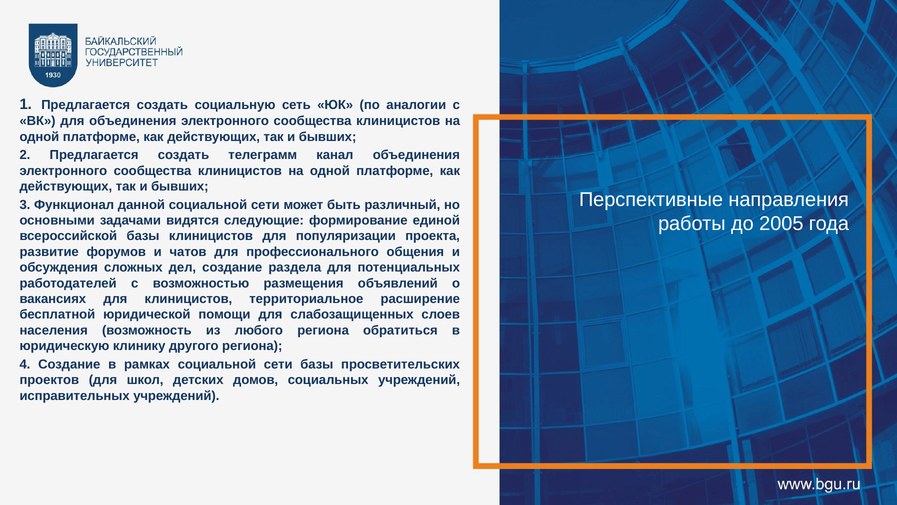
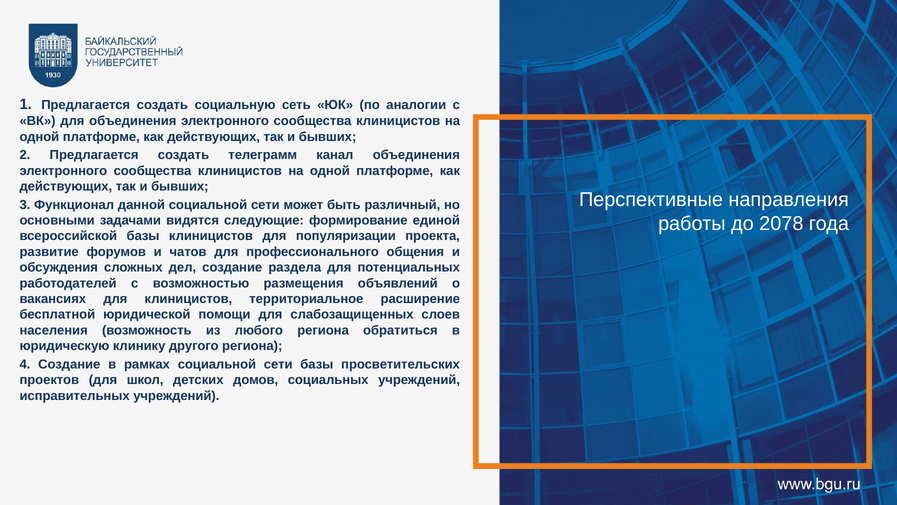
2005: 2005 -> 2078 (781, 223)
